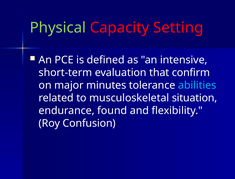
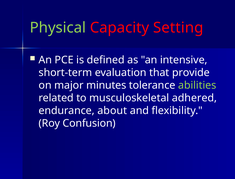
confirm: confirm -> provide (191, 73)
abilities colour: light blue -> light green (197, 85)
situation: situation -> adhered (194, 98)
found: found -> about (112, 111)
